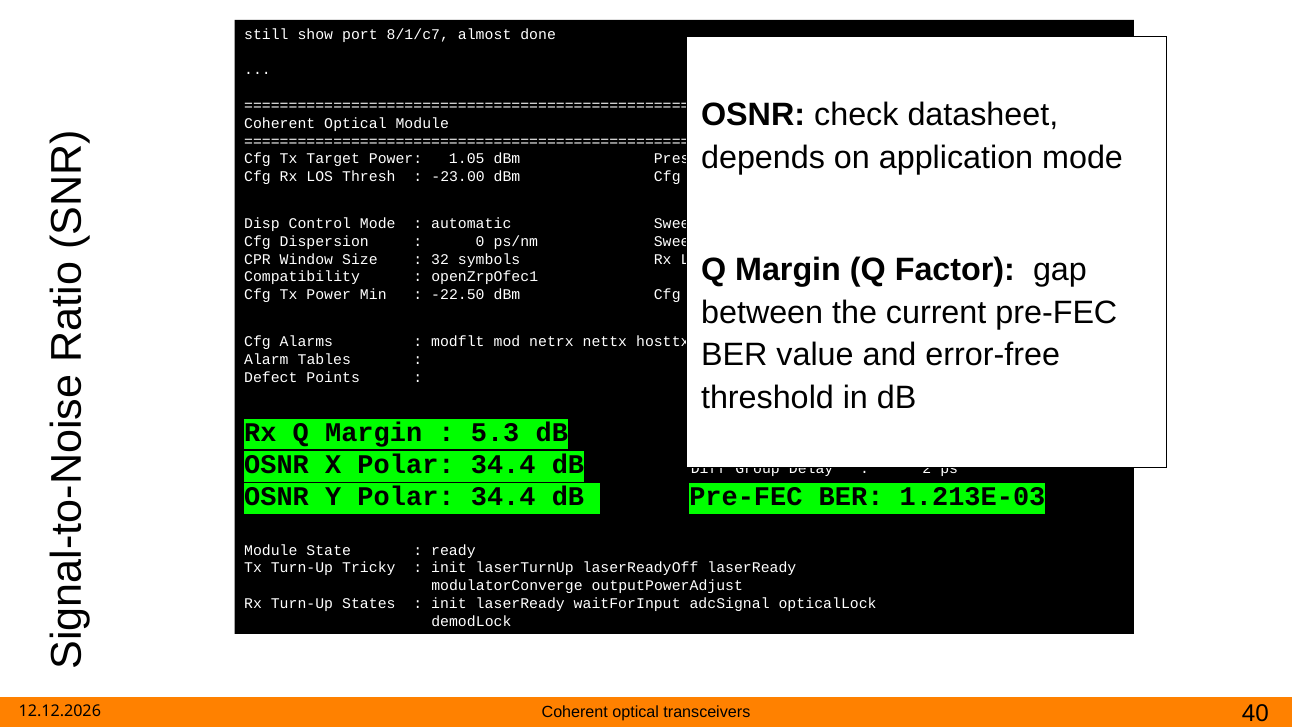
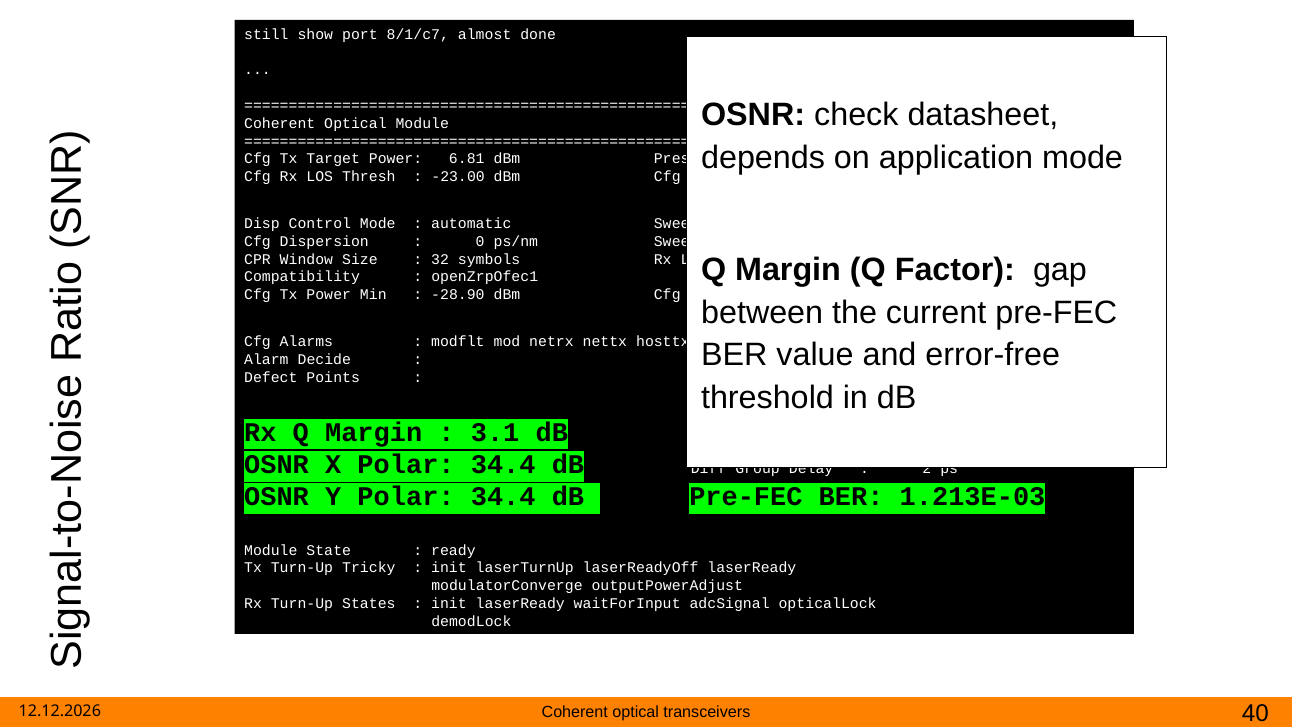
1.05: 1.05 -> 6.81 (467, 159)
-22.50: -22.50 -> -28.90 (458, 295)
Tables: Tables -> Decide (324, 359)
5.3: 5.3 -> 3.1 (495, 432)
